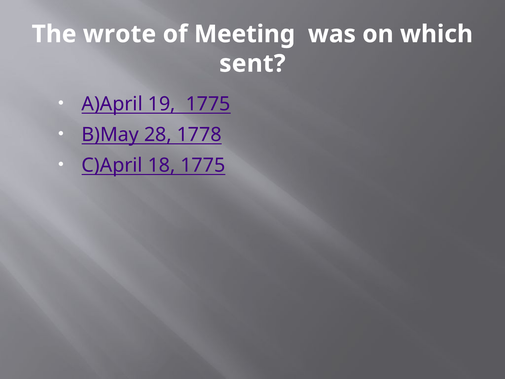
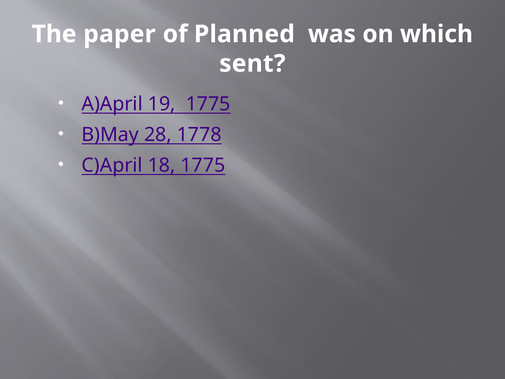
wrote: wrote -> paper (119, 34)
Meeting: Meeting -> Planned (244, 34)
